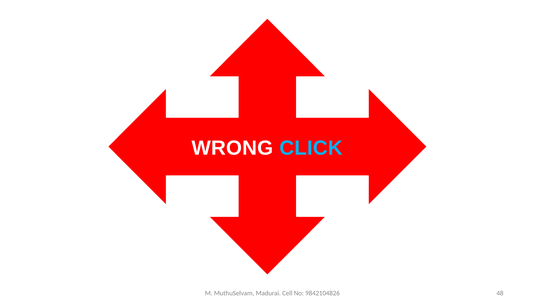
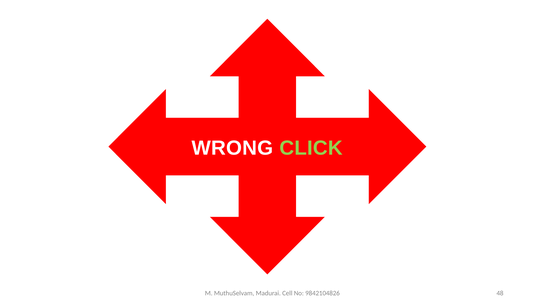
CLICK colour: light blue -> light green (311, 148)
